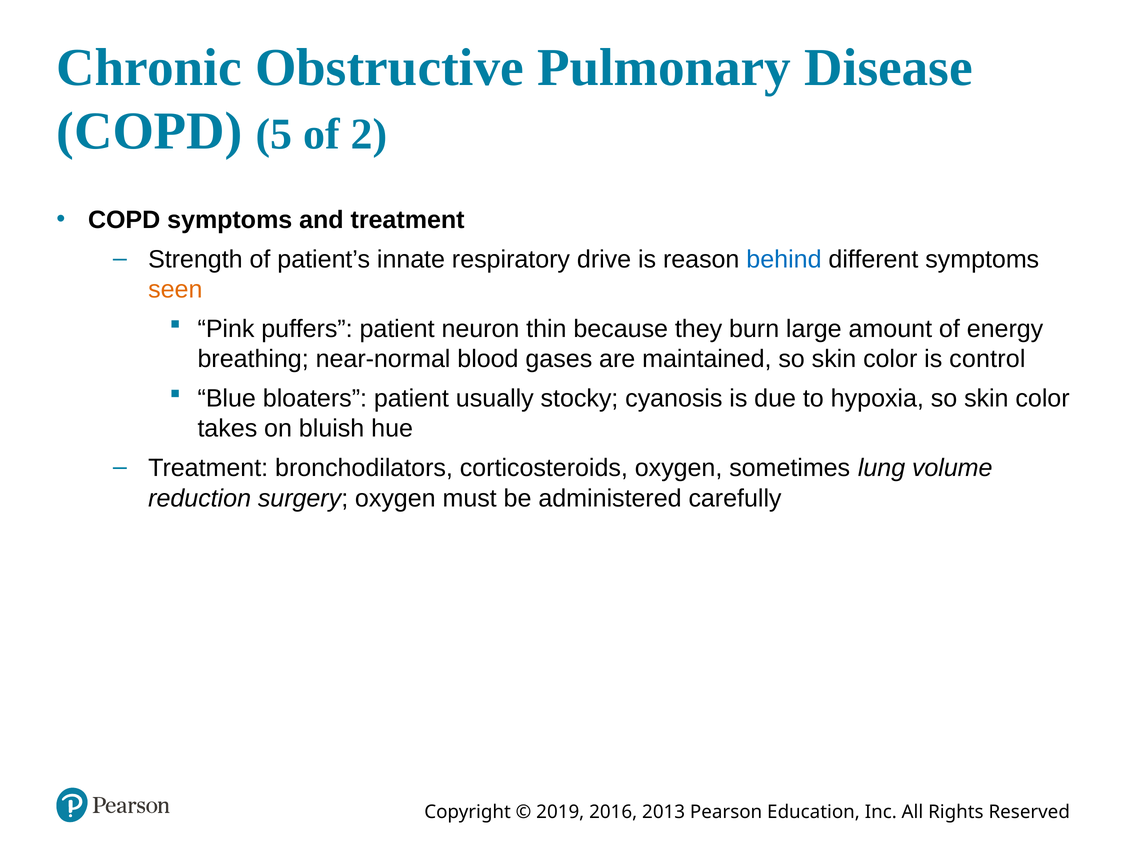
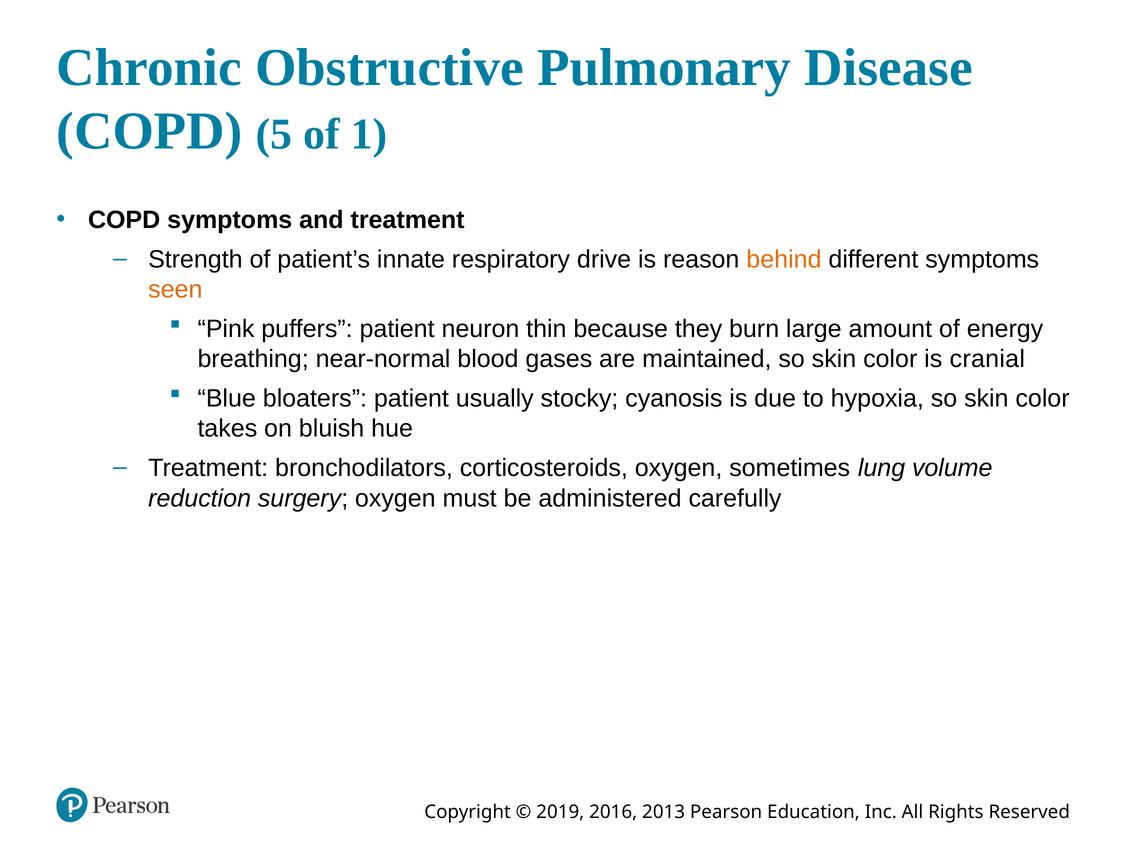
2: 2 -> 1 (369, 134)
behind colour: blue -> orange (784, 259)
control: control -> cranial (987, 359)
